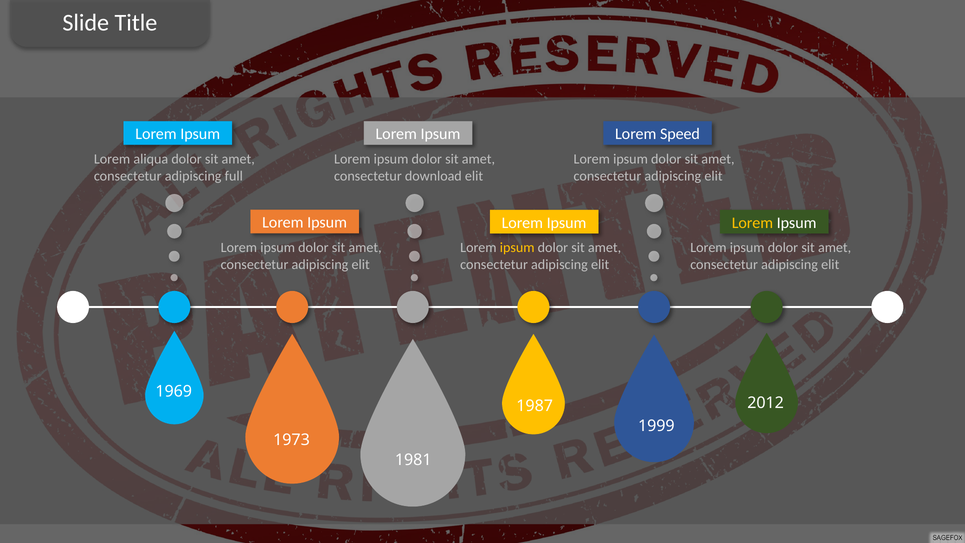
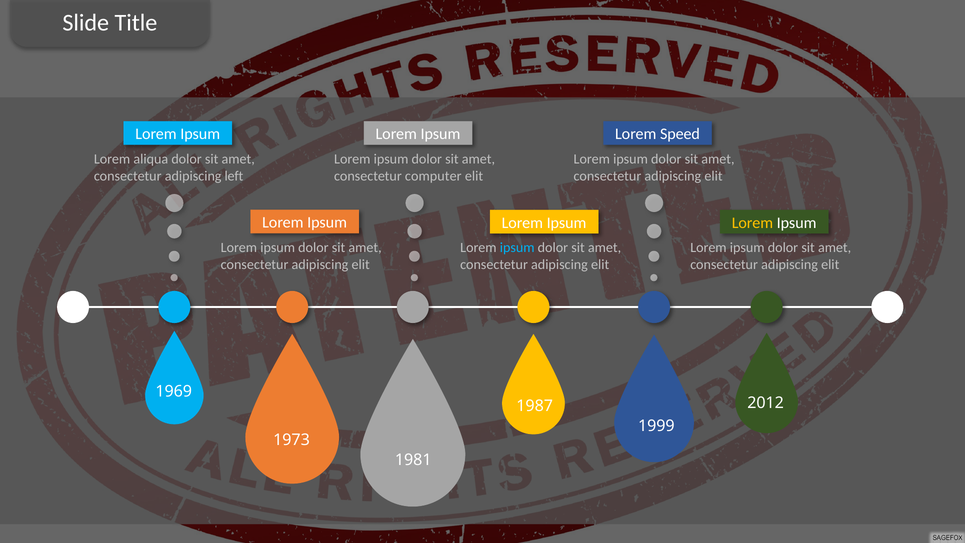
full: full -> left (234, 176)
download: download -> computer (433, 176)
ipsum colour: yellow -> light blue (517, 248)
